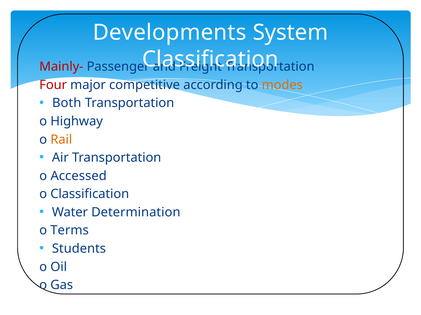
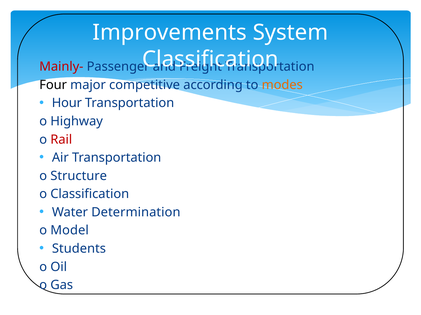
Developments: Developments -> Improvements (170, 33)
Four colour: red -> black (53, 85)
Both: Both -> Hour (67, 103)
Rail colour: orange -> red (61, 140)
Accessed: Accessed -> Structure (79, 176)
Terms: Terms -> Model (70, 231)
